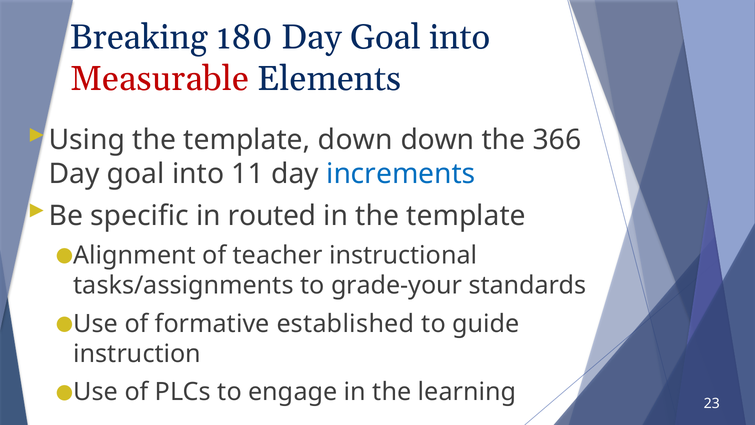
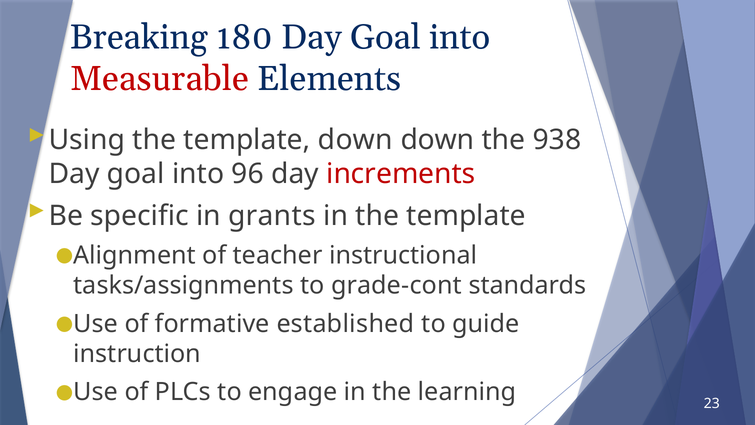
366: 366 -> 938 (557, 140)
11: 11 -> 96 (248, 174)
increments colour: blue -> red (401, 174)
routed: routed -> grants (272, 216)
grade-your: grade-your -> grade-cont (396, 285)
